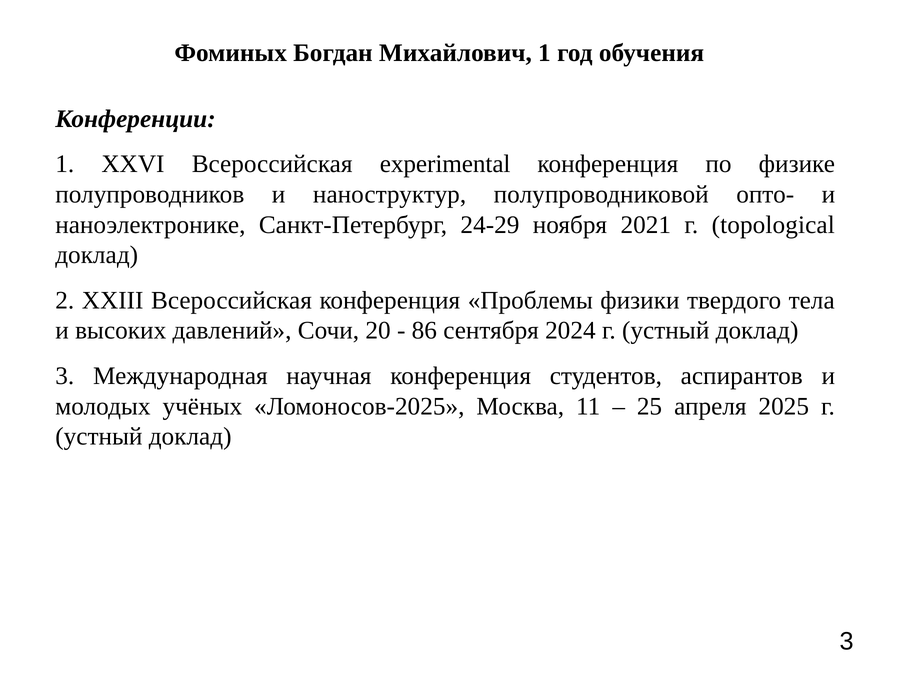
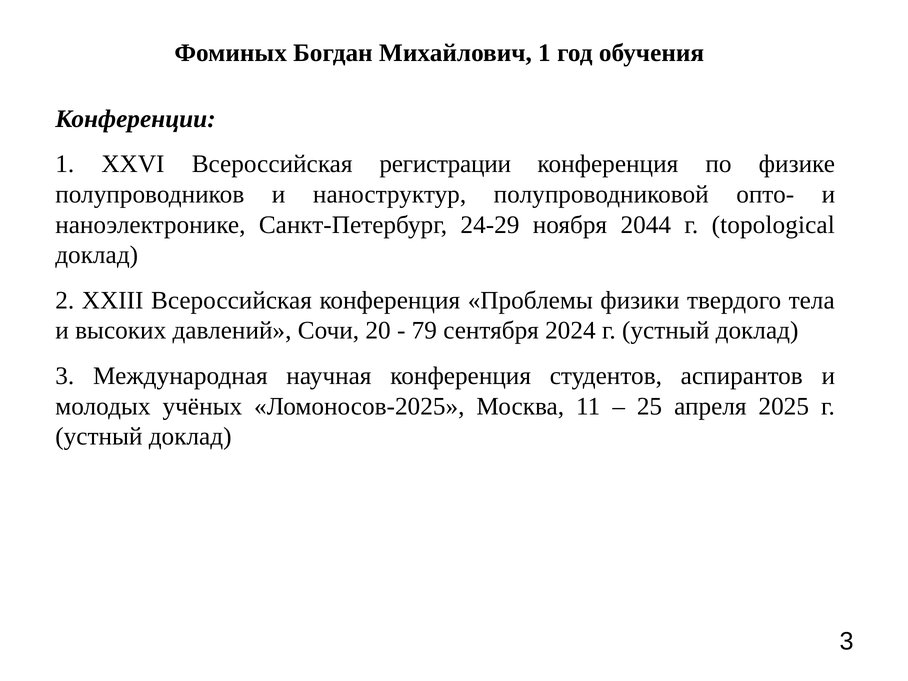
experimental: experimental -> регистрации (445, 164)
2021: 2021 -> 2044 (646, 225)
86: 86 -> 79 (424, 331)
